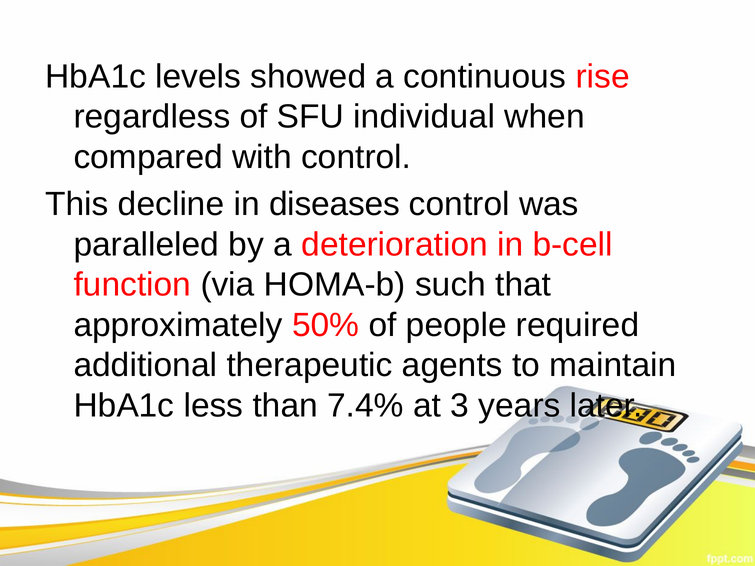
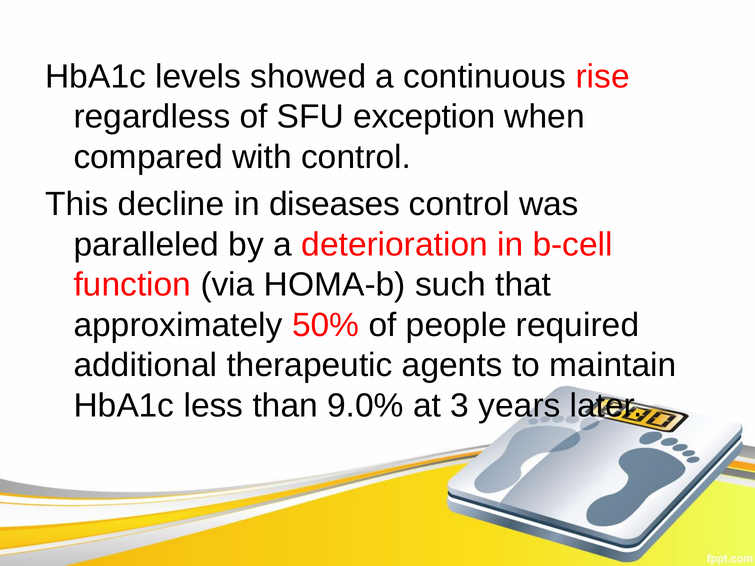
individual: individual -> exception (424, 117)
7.4%: 7.4% -> 9.0% (365, 406)
